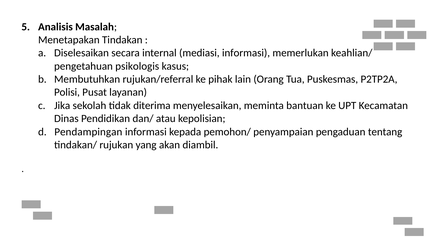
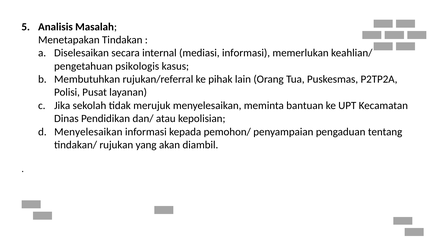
diterima: diterima -> merujuk (152, 106)
Pendampingan: Pendampingan -> Menyelesaikan (88, 132)
